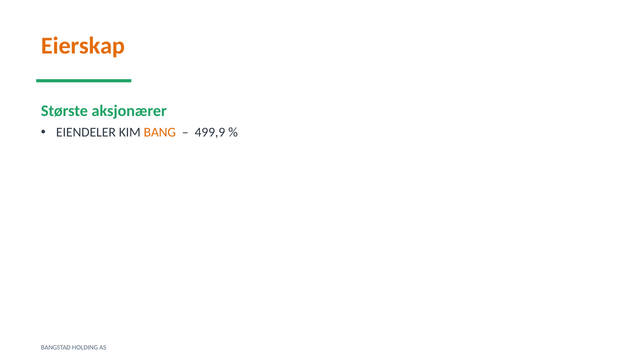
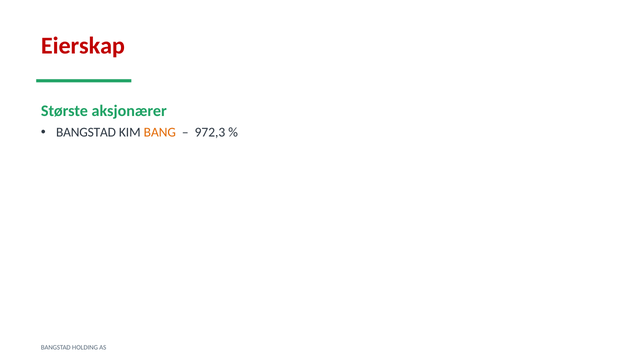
Eierskap colour: orange -> red (83, 46)
EIENDELER: EIENDELER -> BANGSTAD (86, 132)
499,9: 499,9 -> 972,3 (210, 132)
